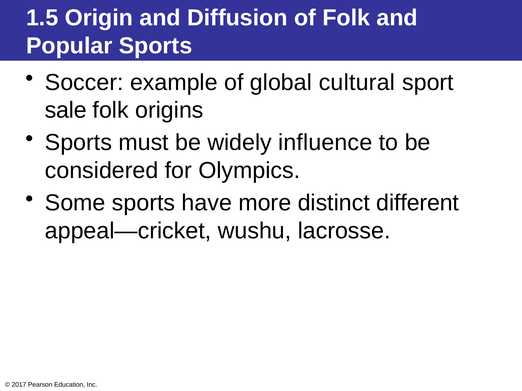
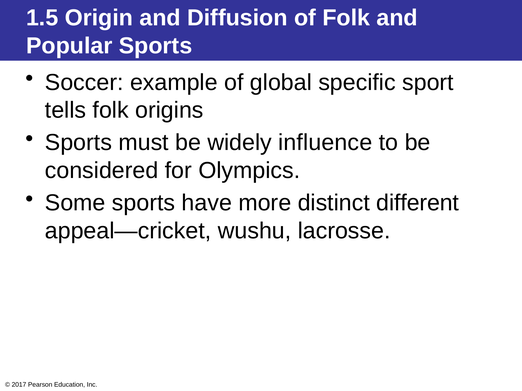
cultural: cultural -> specific (357, 82)
sale: sale -> tells (66, 110)
